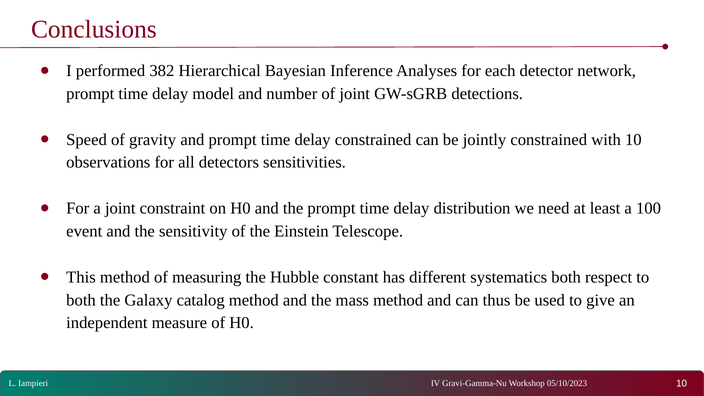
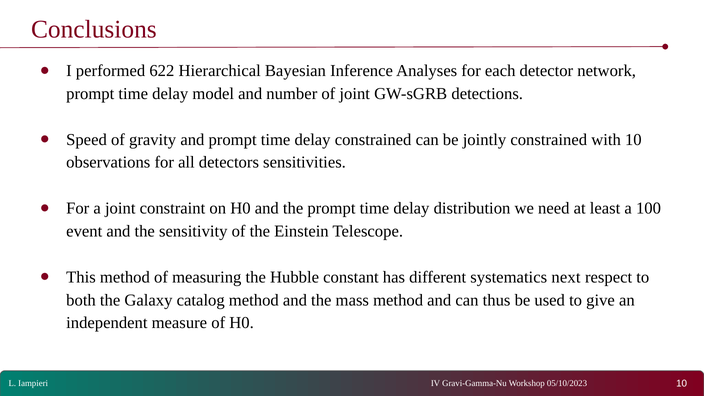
382: 382 -> 622 (162, 71)
systematics both: both -> next (566, 277)
